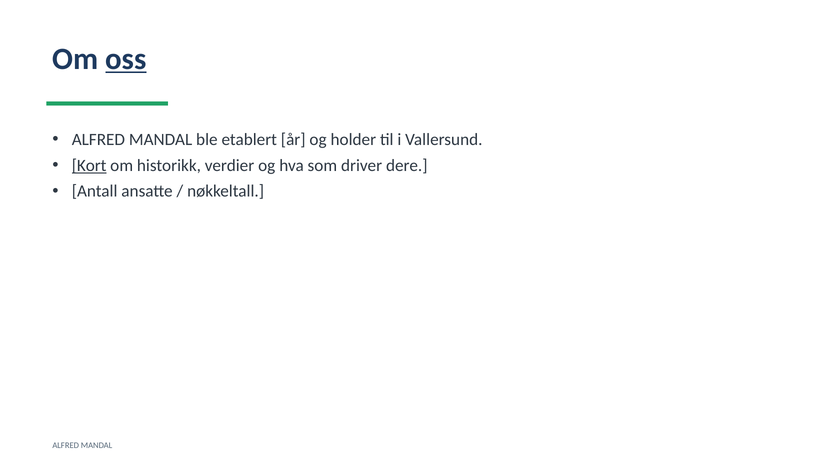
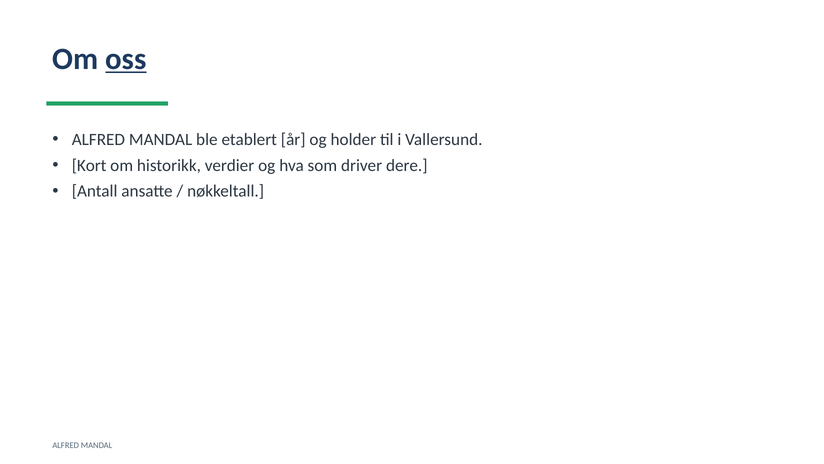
Kort underline: present -> none (89, 165)
